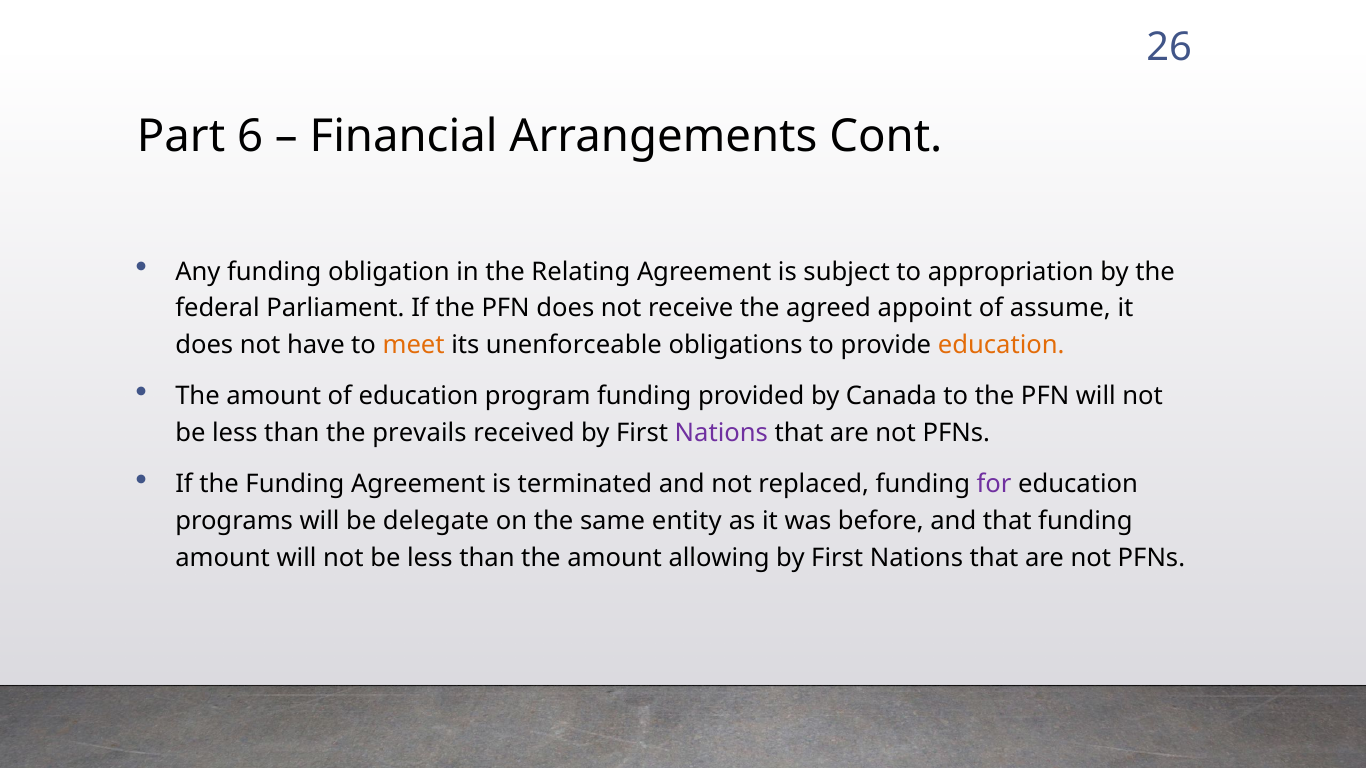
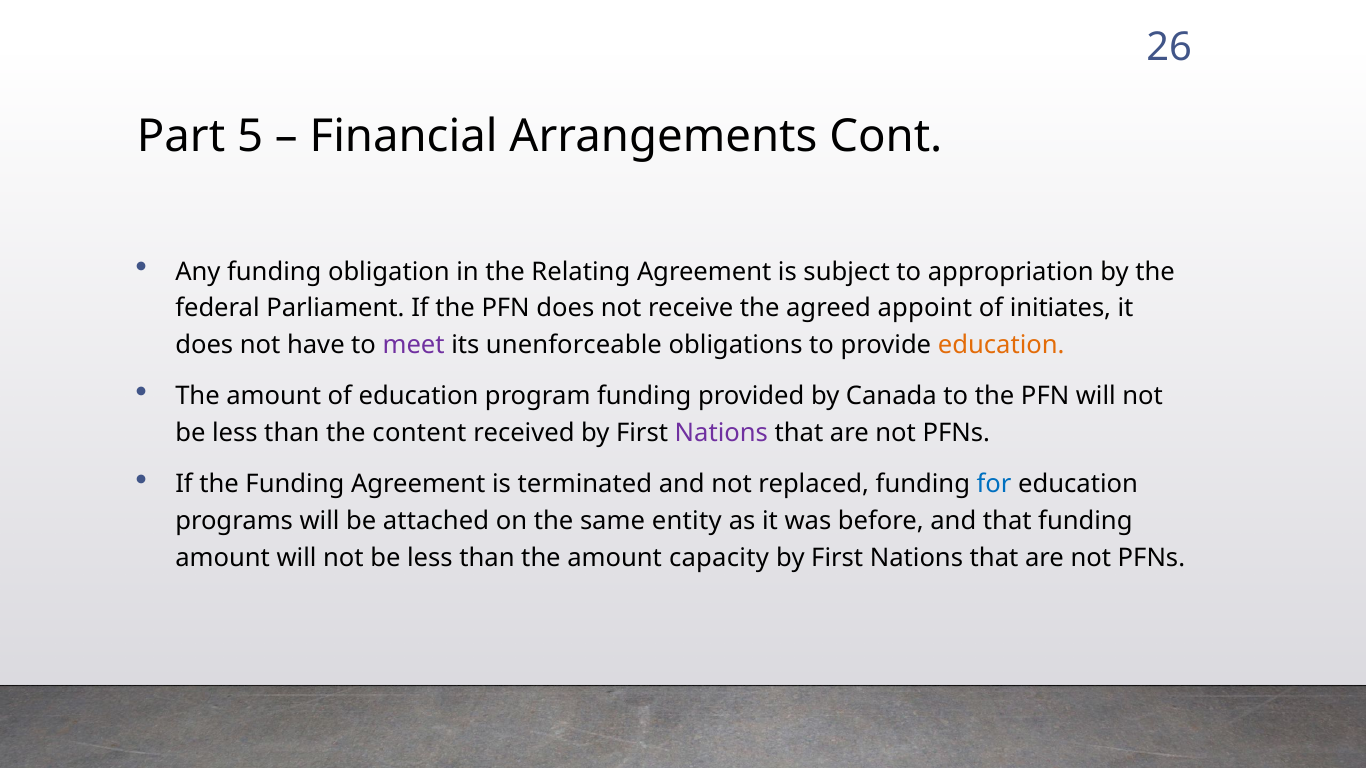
6: 6 -> 5 (250, 136)
assume: assume -> initiates (1060, 309)
meet colour: orange -> purple (414, 345)
prevails: prevails -> content (419, 433)
for colour: purple -> blue (994, 485)
delegate: delegate -> attached (436, 521)
allowing: allowing -> capacity (719, 558)
